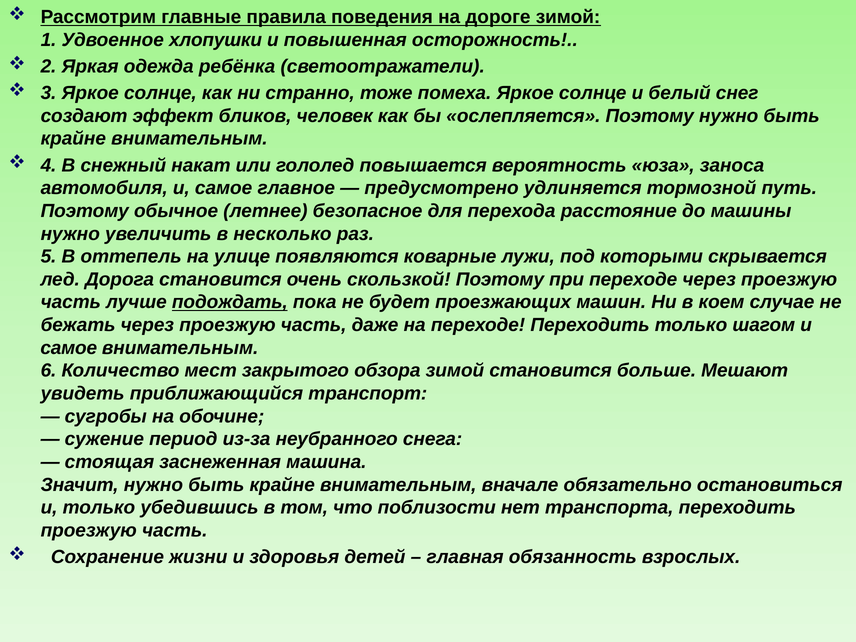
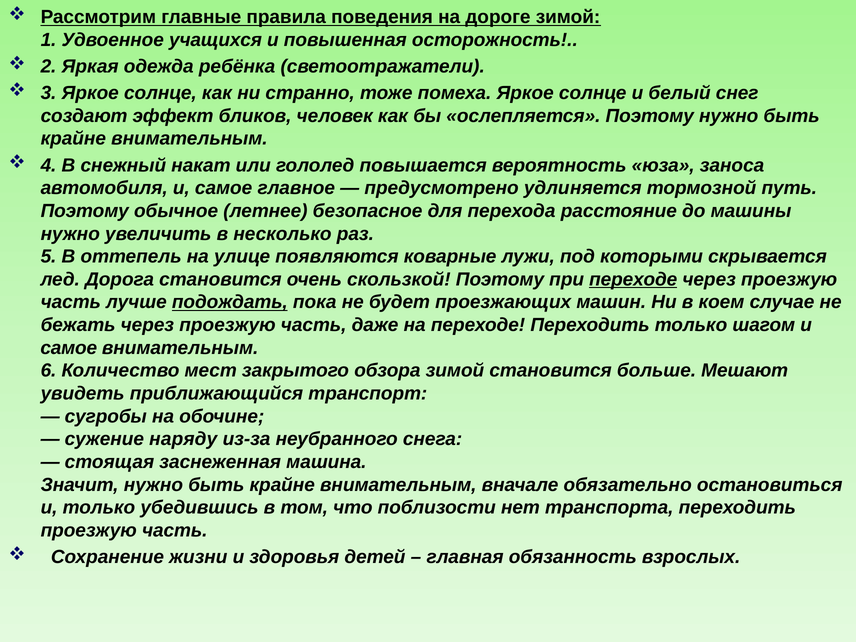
хлопушки: хлопушки -> учащихся (216, 40)
переходе underline: none -> present (633, 279)
период: период -> наряду (183, 439)
